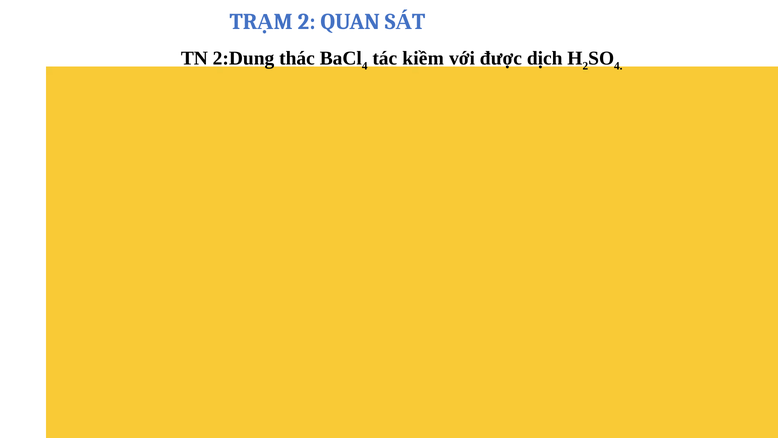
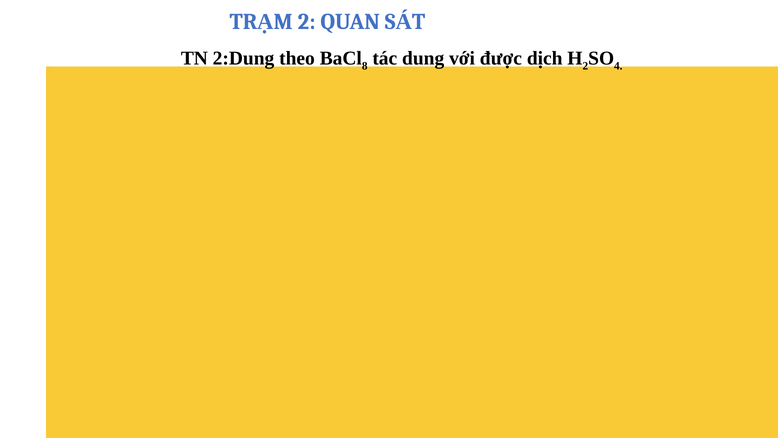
thác: thác -> theo (297, 58)
4: 4 -> 8 (365, 66)
kiềm: kiềm -> dung (423, 58)
